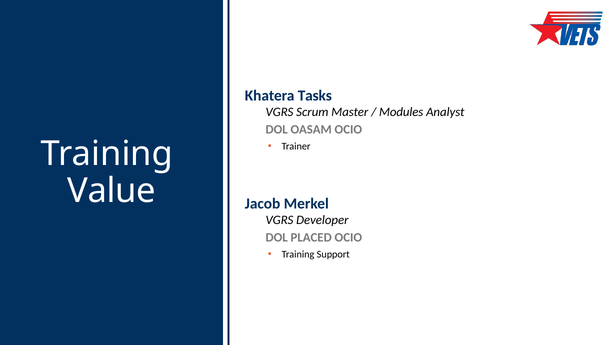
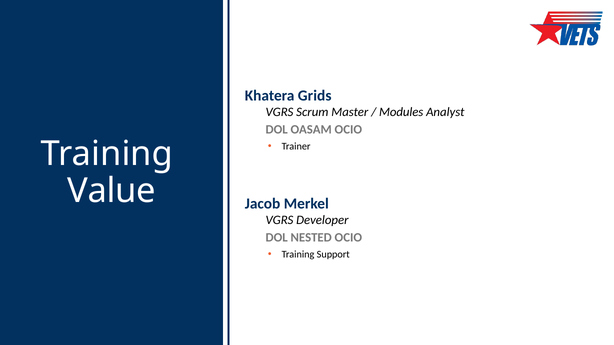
Tasks: Tasks -> Grids (315, 96)
PLACED: PLACED -> NESTED (311, 238)
